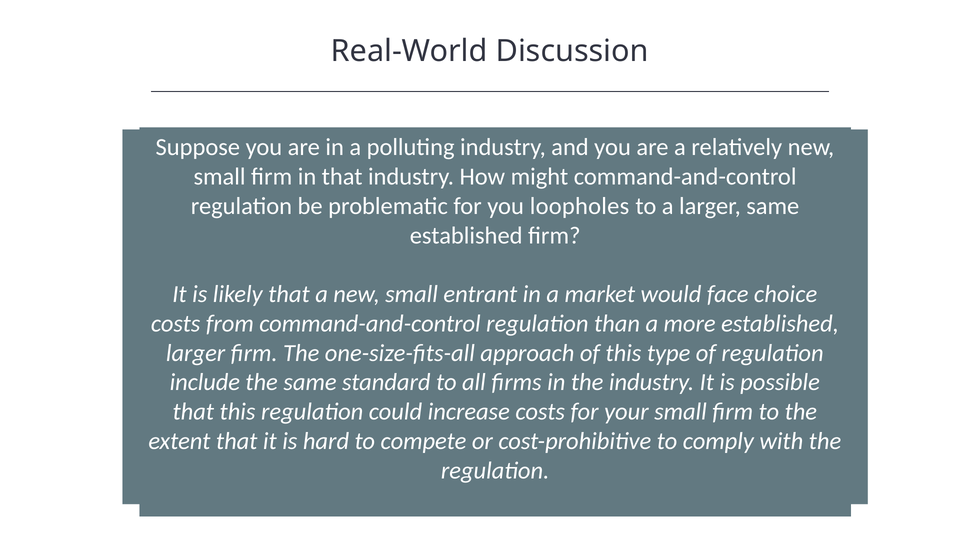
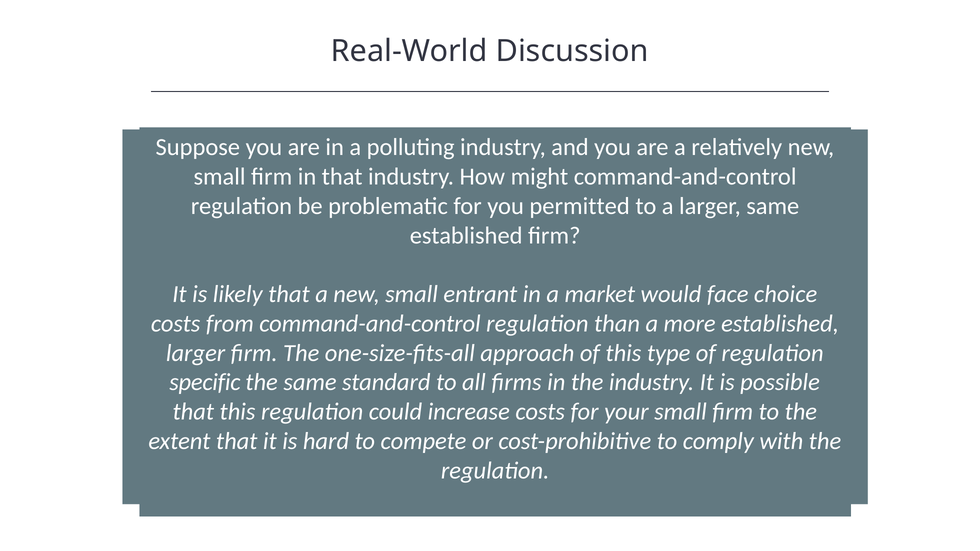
loopholes: loopholes -> permitted (580, 206)
include: include -> specific (205, 383)
